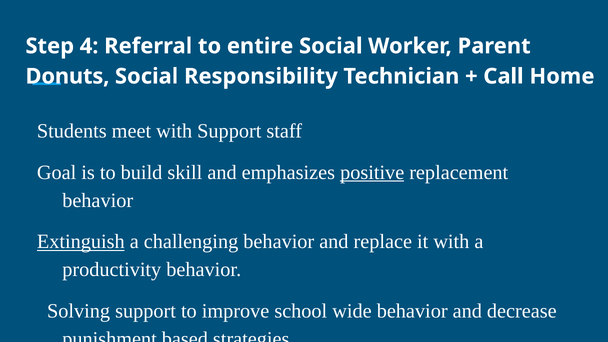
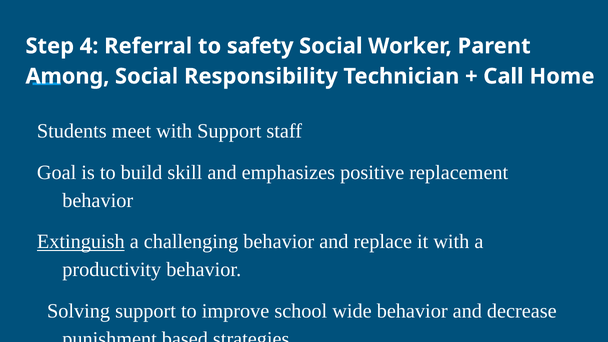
entire: entire -> safety (260, 46)
Donuts: Donuts -> Among (67, 76)
positive underline: present -> none (372, 172)
